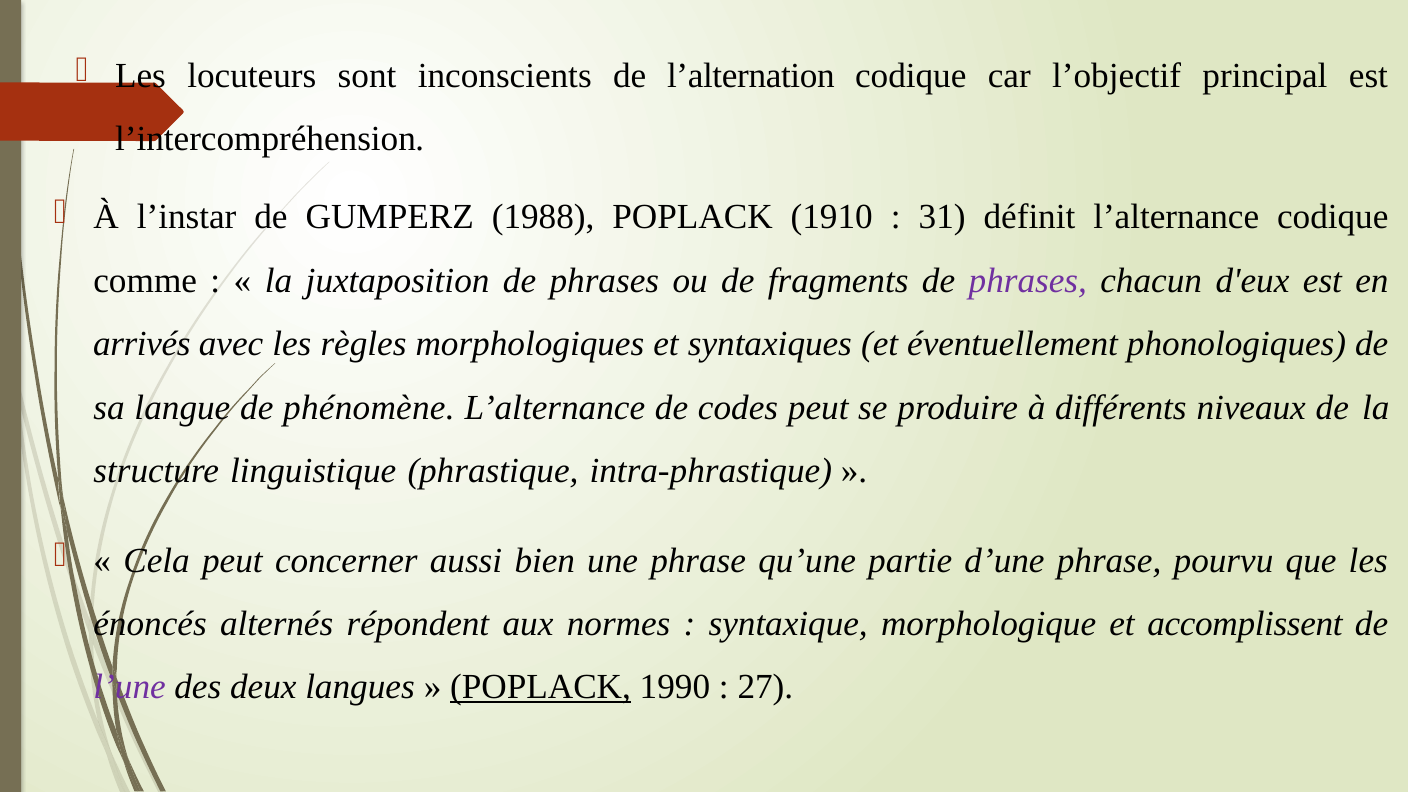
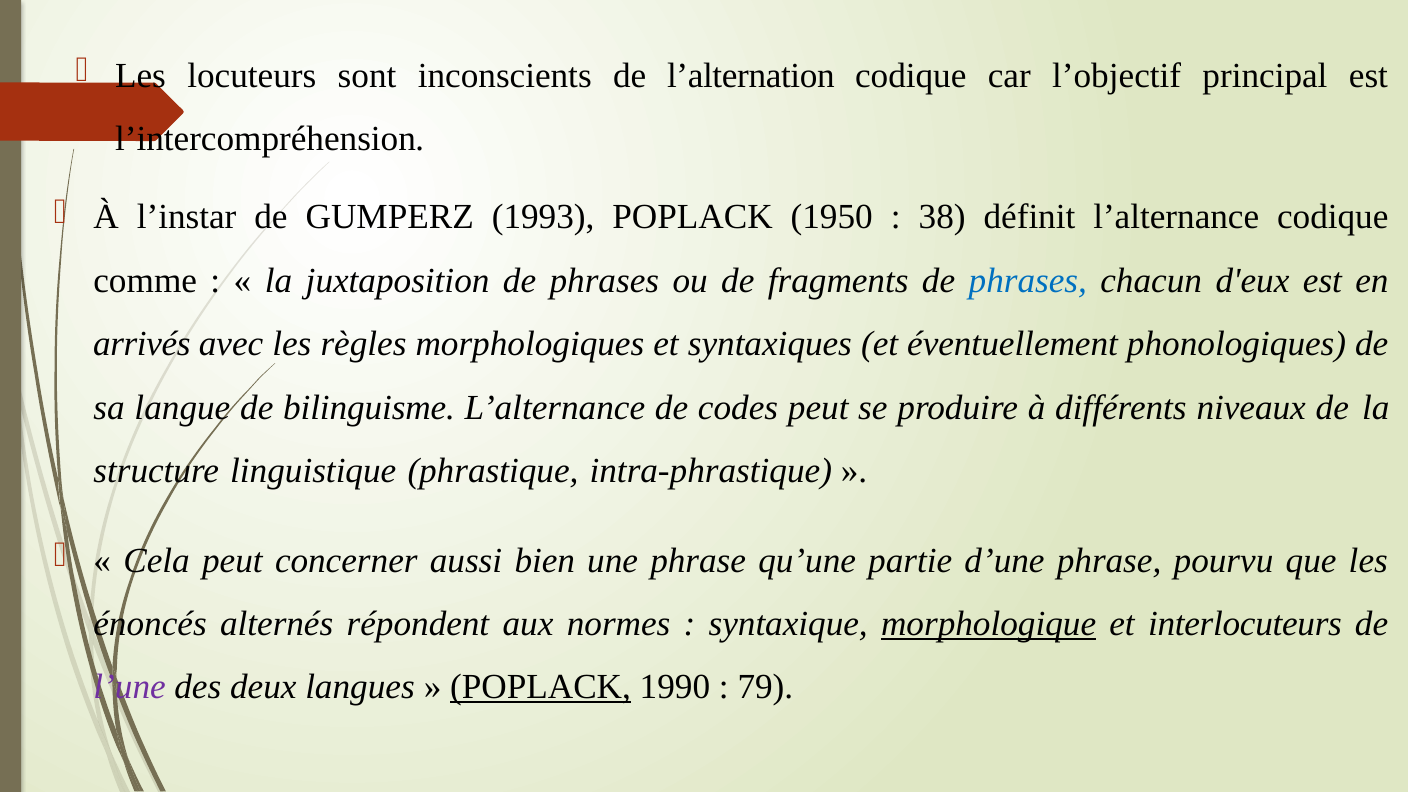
1988: 1988 -> 1993 (543, 217)
1910: 1910 -> 1950 (832, 217)
31: 31 -> 38 (942, 217)
phrases colour: purple -> blue (1028, 281)
phénomène: phénomène -> bilinguisme (369, 407)
morphologique underline: none -> present (989, 624)
accomplissent: accomplissent -> interlocuteurs (1245, 624)
27: 27 -> 79 (765, 687)
